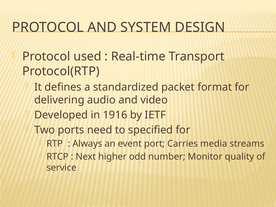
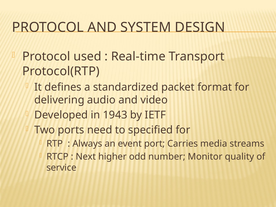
1916: 1916 -> 1943 (115, 115)
